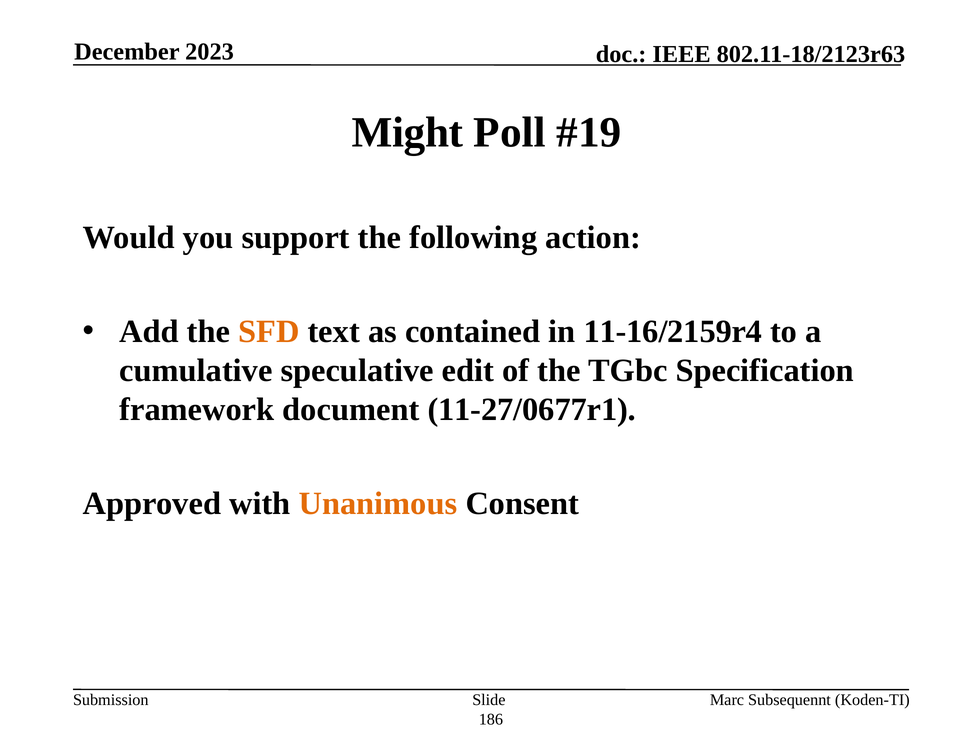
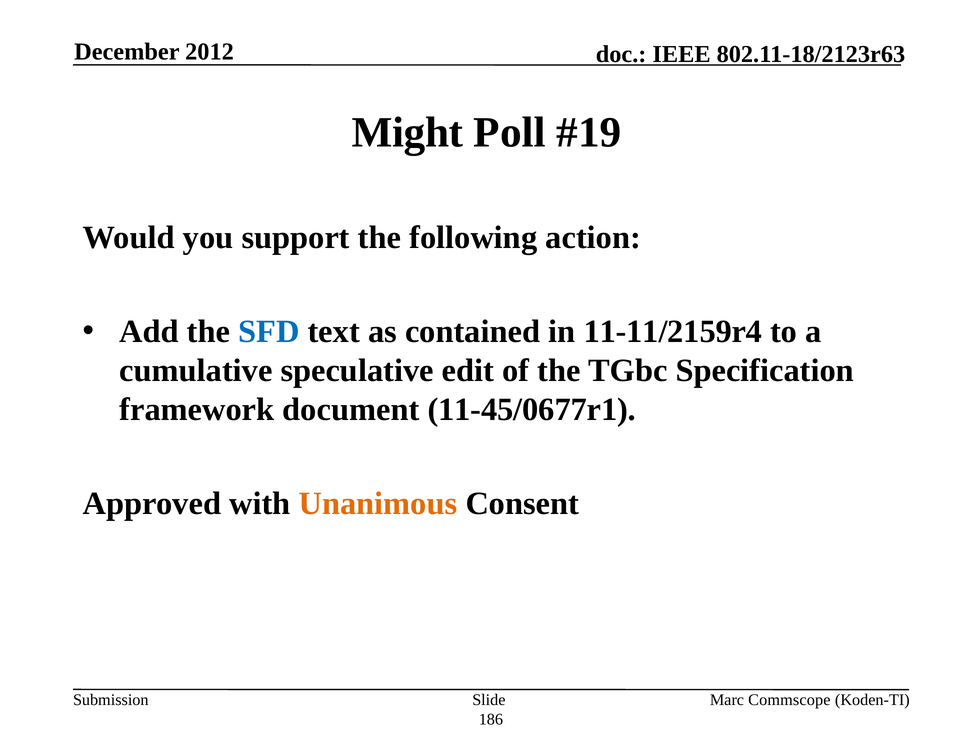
2023: 2023 -> 2012 (210, 52)
SFD colour: orange -> blue (269, 332)
11-16/2159r4: 11-16/2159r4 -> 11-11/2159r4 (673, 332)
11-27/0677r1: 11-27/0677r1 -> 11-45/0677r1 (532, 410)
Subsequennt: Subsequennt -> Commscope (789, 701)
